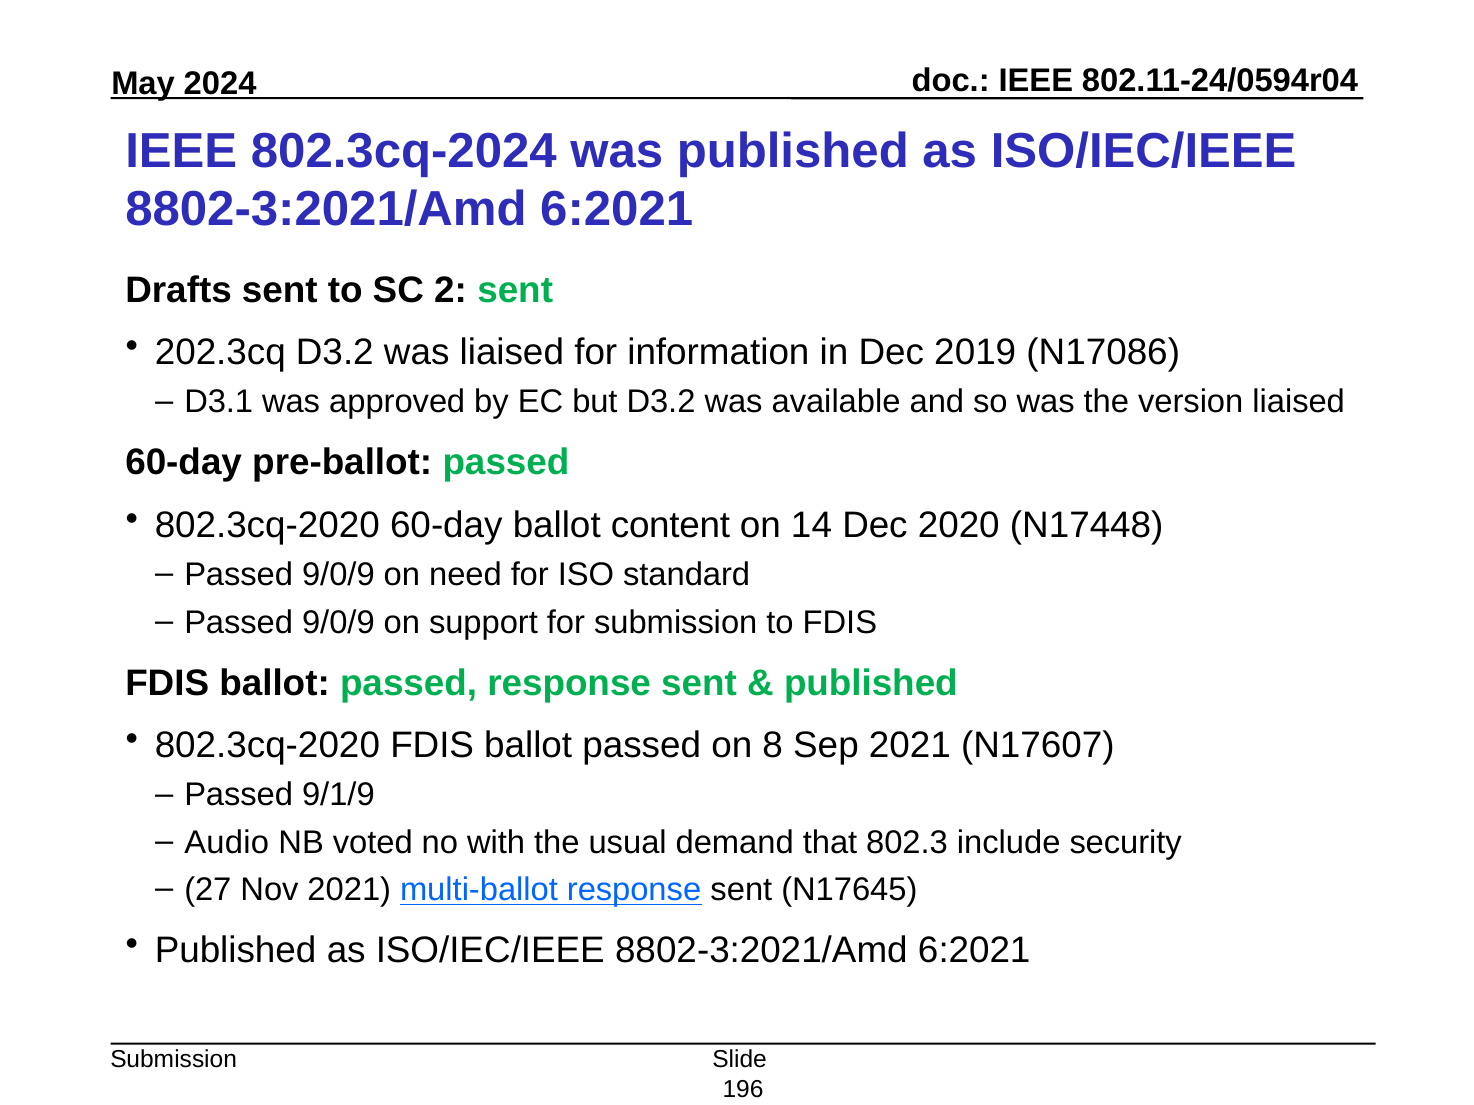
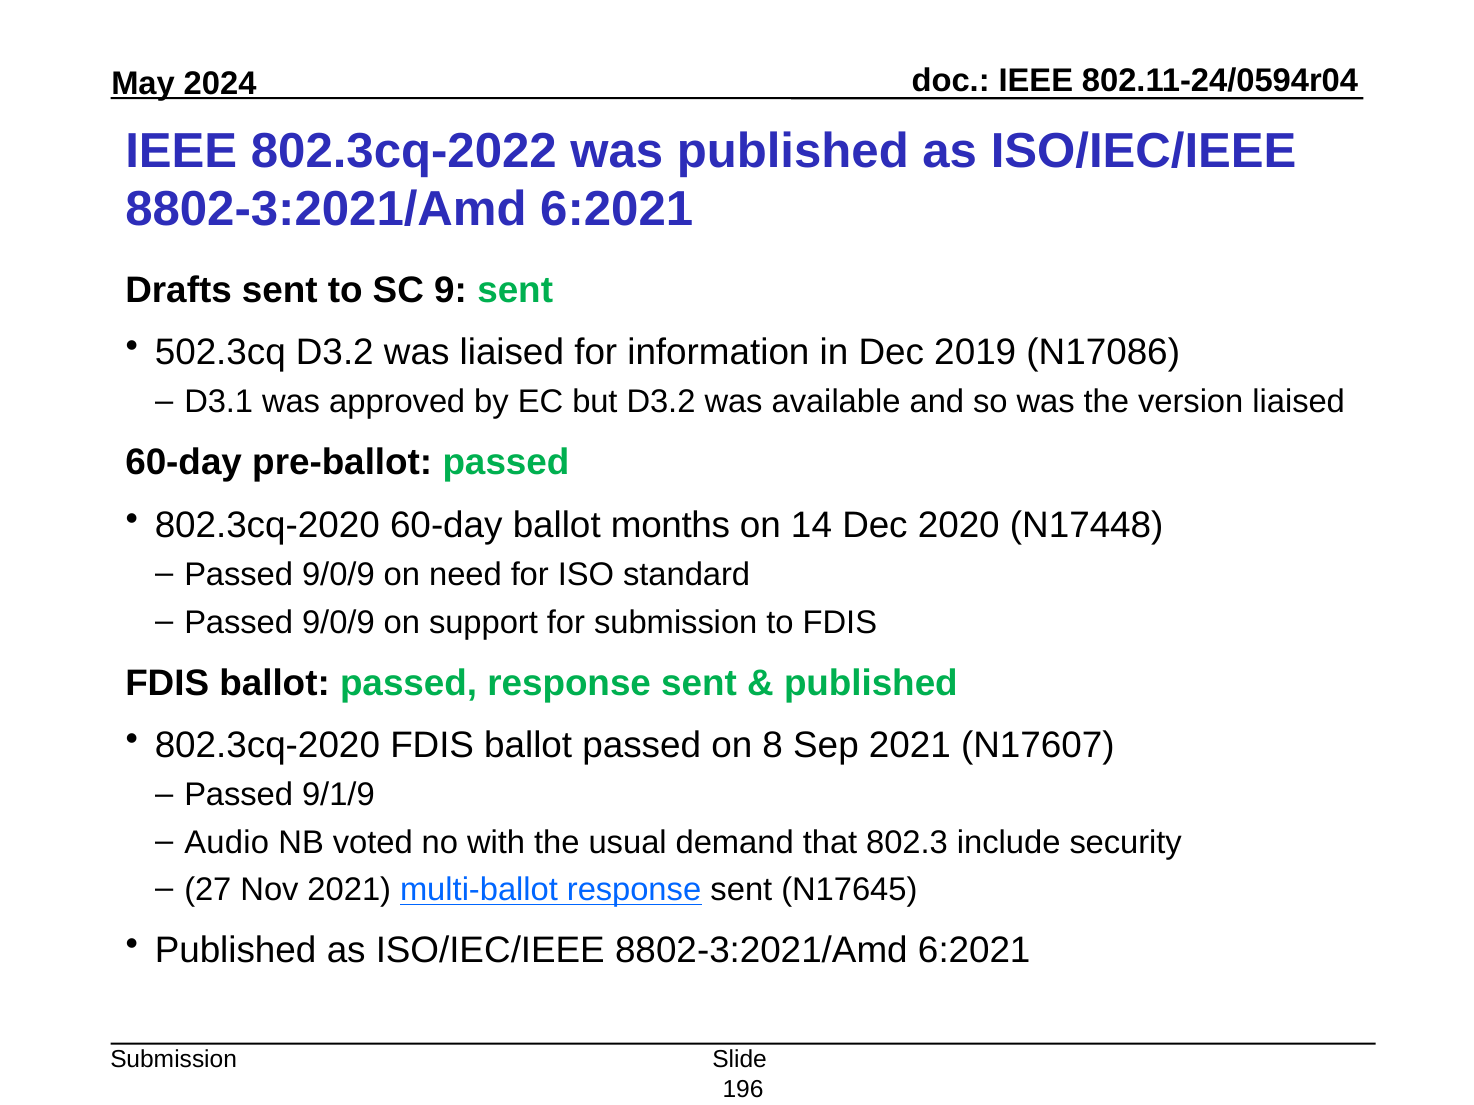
802.3cq-2024: 802.3cq-2024 -> 802.3cq-2022 (404, 151)
2: 2 -> 9 (450, 290)
202.3cq: 202.3cq -> 502.3cq (220, 353)
content: content -> months (670, 526)
